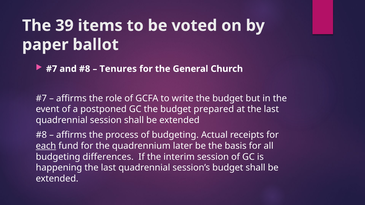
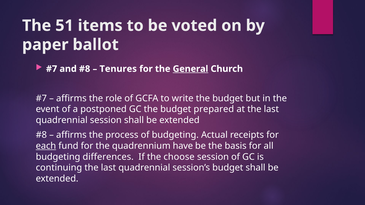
39: 39 -> 51 (64, 26)
General underline: none -> present (191, 69)
later: later -> have (183, 146)
interim: interim -> choose (179, 157)
happening: happening -> continuing (59, 168)
